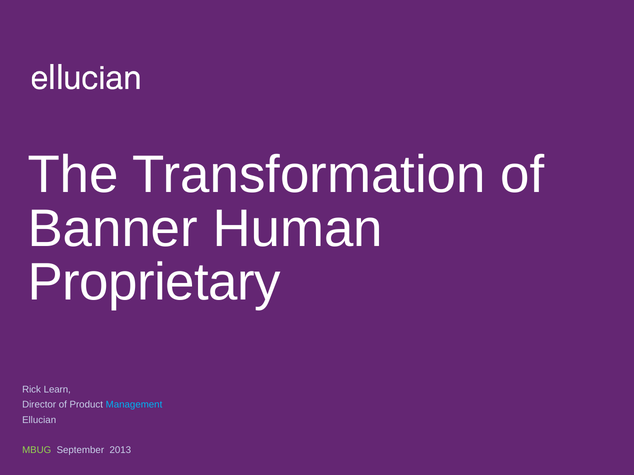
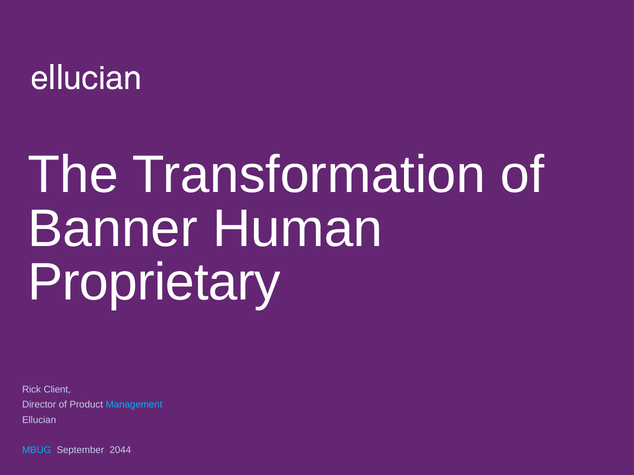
Learn: Learn -> Client (57, 390)
MBUG colour: light green -> light blue (37, 451)
2013: 2013 -> 2044 (120, 451)
